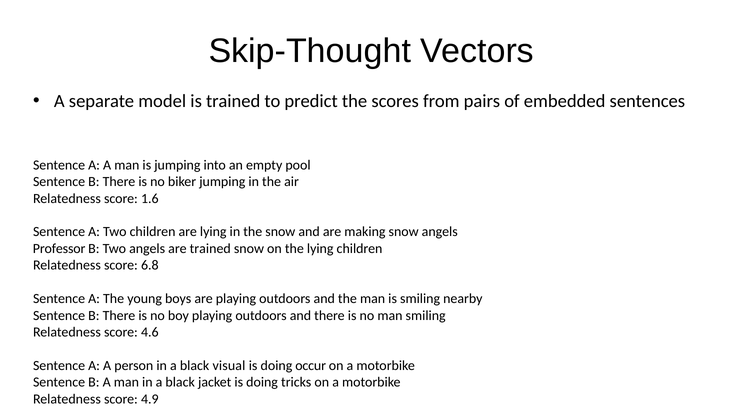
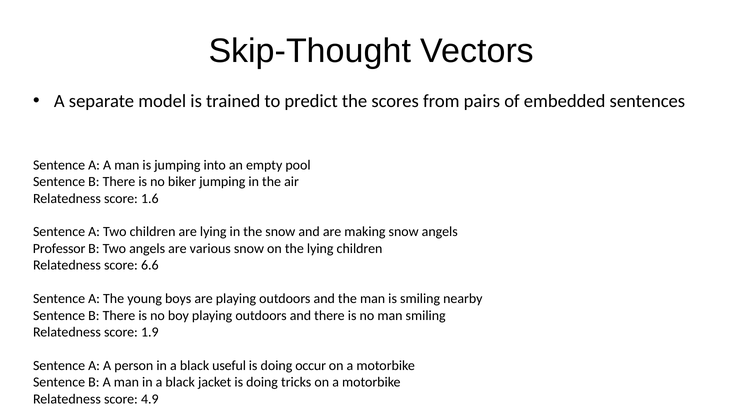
are trained: trained -> various (210, 249)
6.8: 6.8 -> 6.6 (150, 265)
4.6: 4.6 -> 1.9 (150, 332)
visual: visual -> useful (229, 366)
